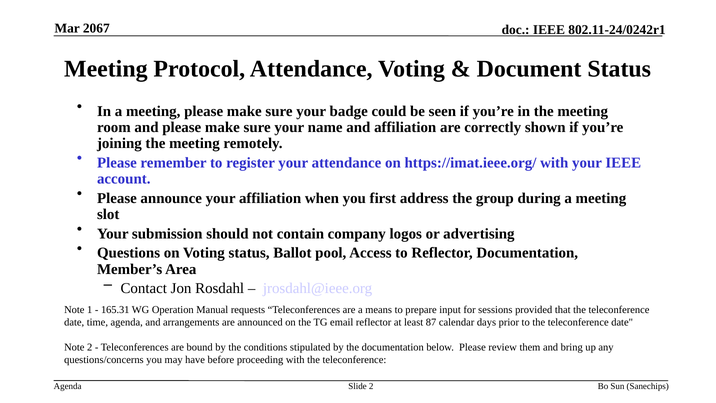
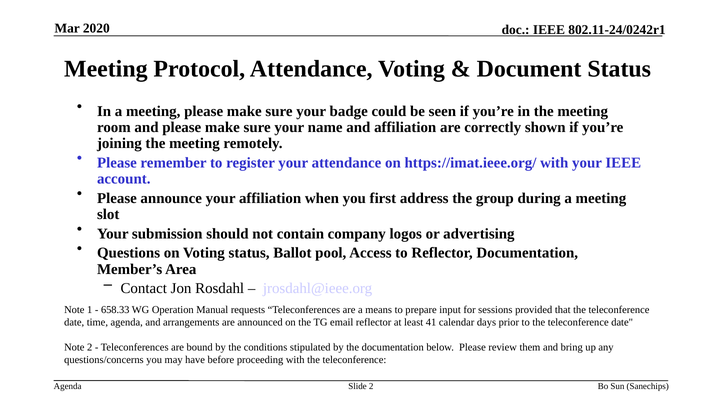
2067: 2067 -> 2020 (96, 28)
165.31: 165.31 -> 658.33 (115, 310)
87: 87 -> 41 (431, 322)
